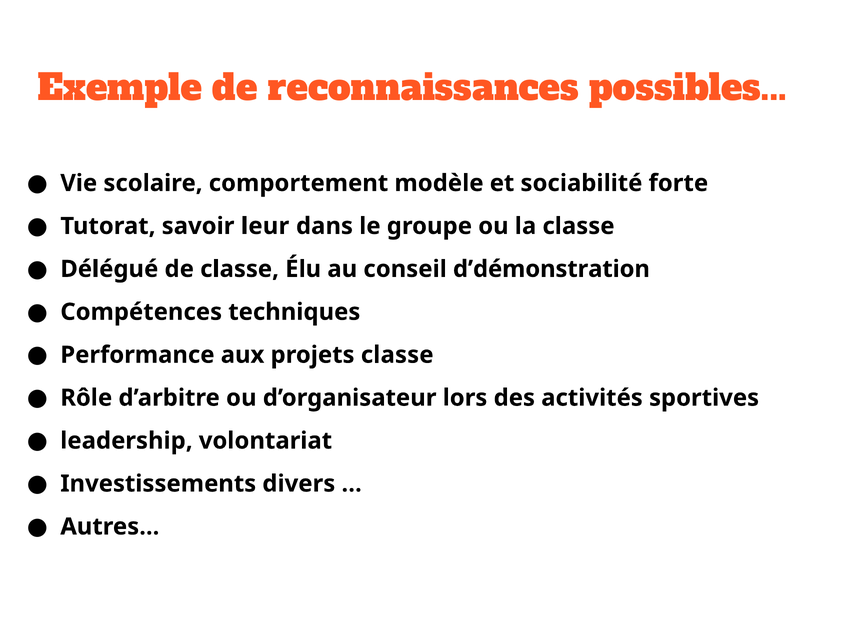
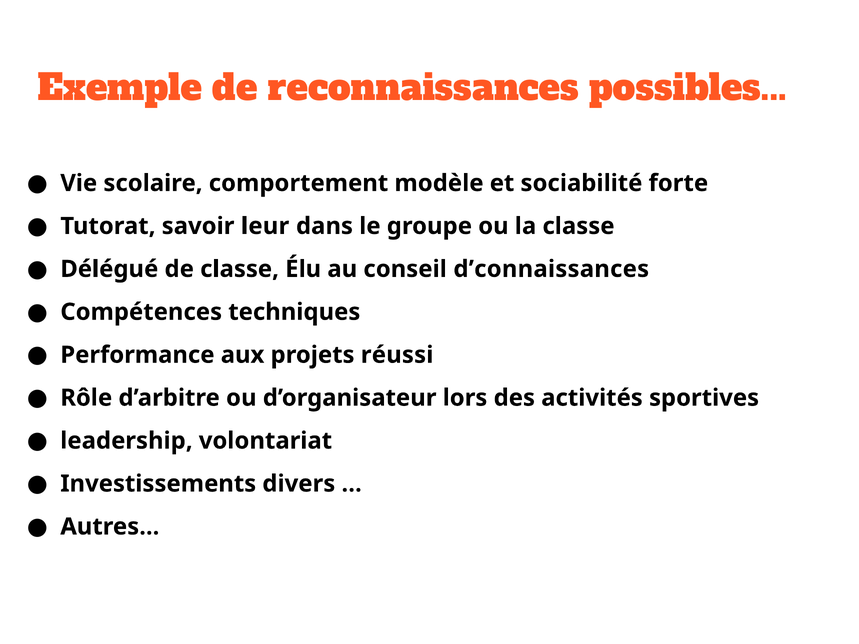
d’démonstration: d’démonstration -> d’connaissances (551, 269)
projets classe: classe -> réussi (397, 355)
